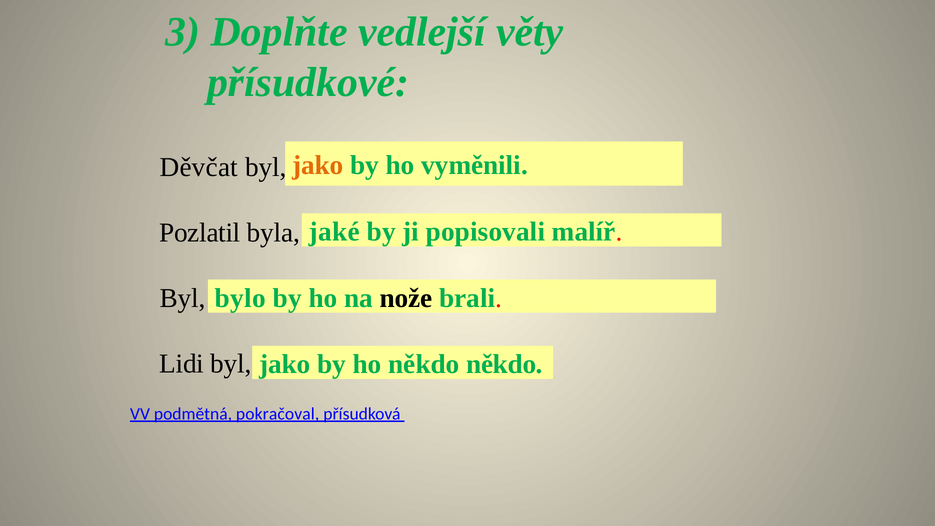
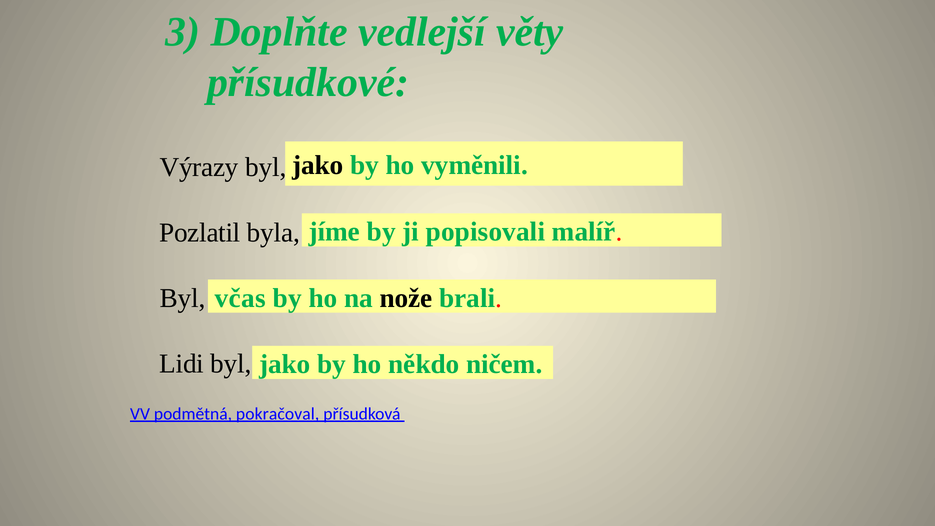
jako colour: orange -> black (318, 165)
Děvčat: Děvčat -> Výrazy (199, 167)
jaké: jaké -> jíme (334, 232)
bylo: bylo -> včas (240, 298)
někdo někdo: někdo -> ničem (504, 364)
